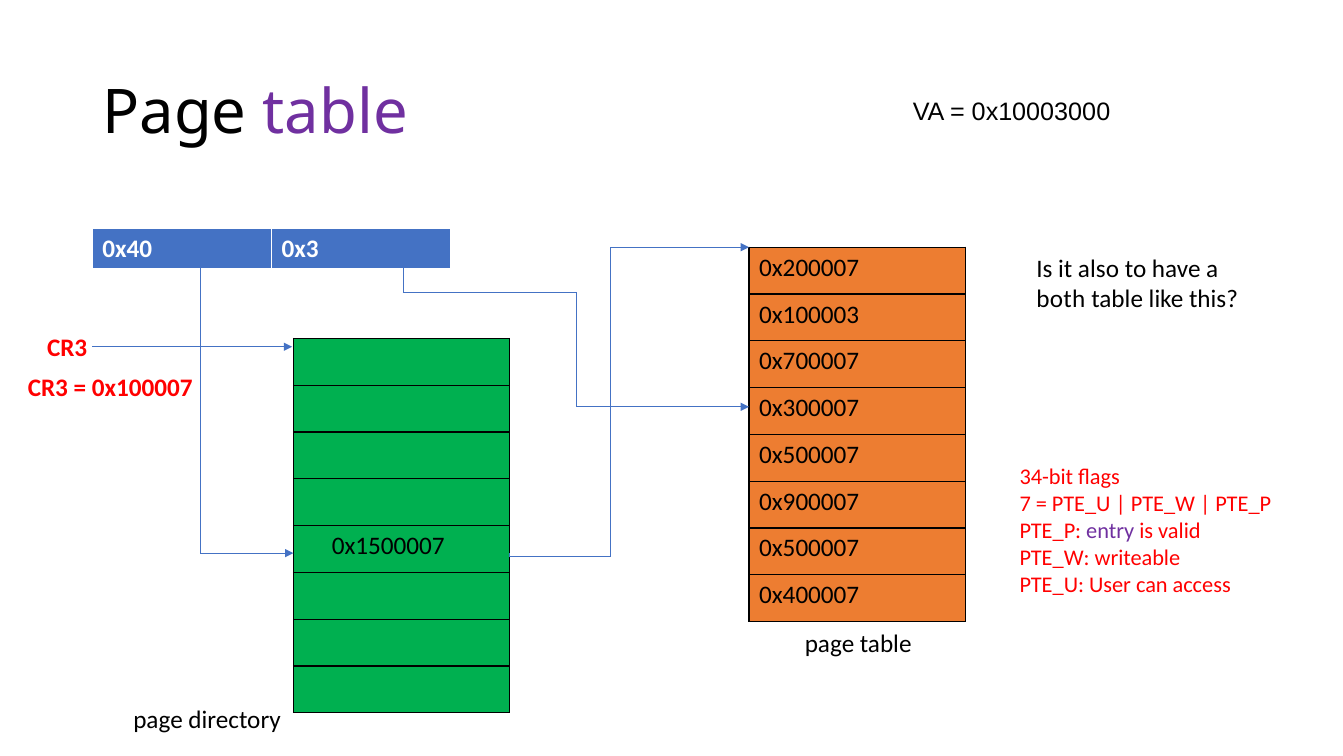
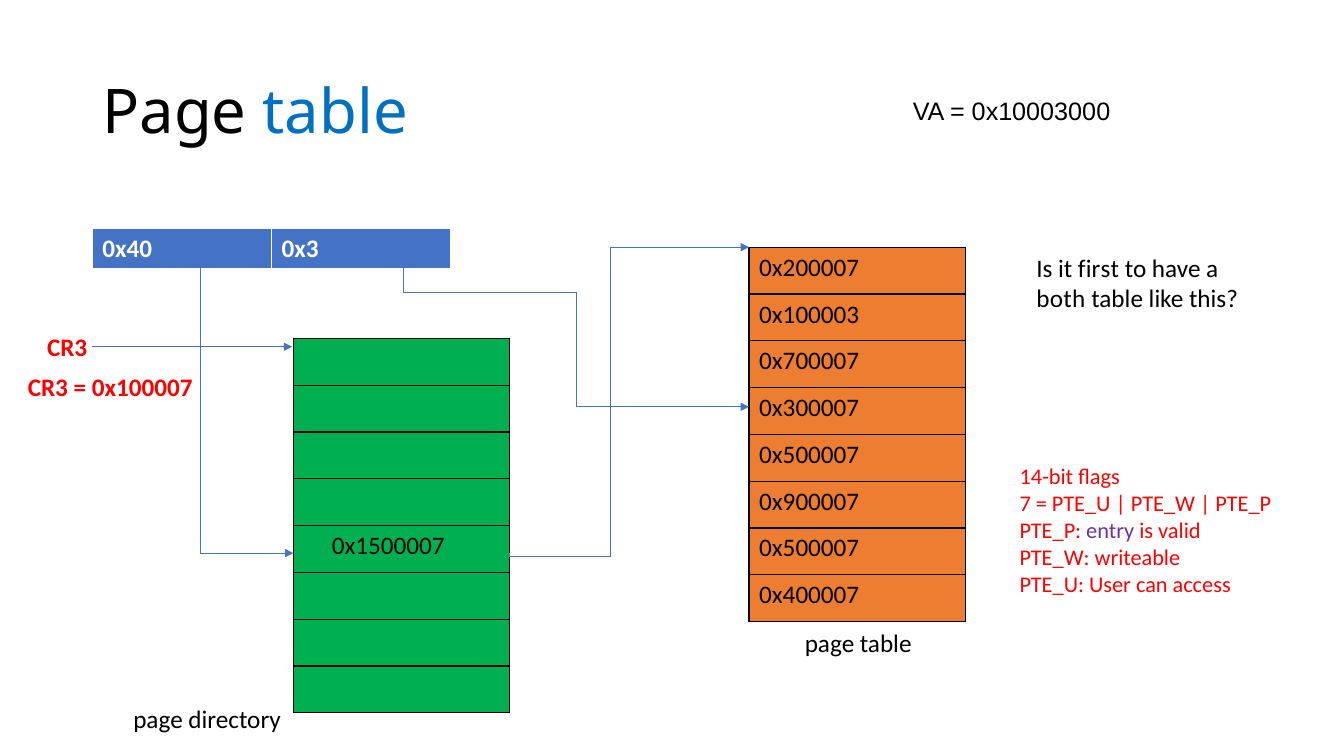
table colour: purple -> blue (335, 113)
also: also -> first (1098, 269)
34-bit: 34-bit -> 14-bit (1046, 477)
